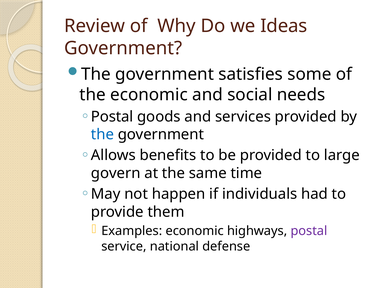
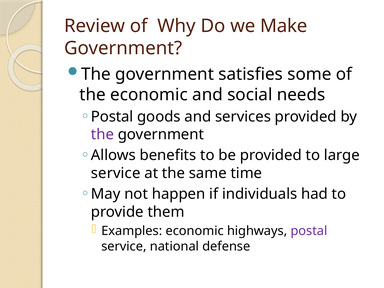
Ideas: Ideas -> Make (284, 26)
the colour: blue -> purple (102, 134)
govern: govern -> service (116, 173)
